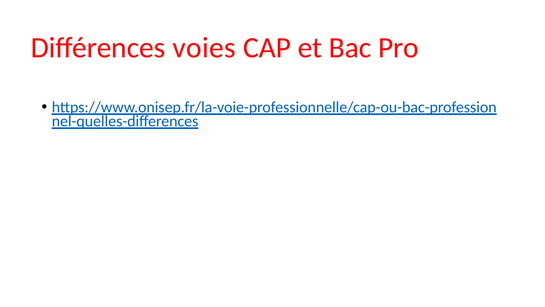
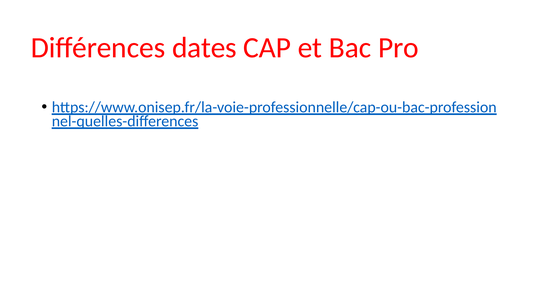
voies: voies -> dates (204, 48)
